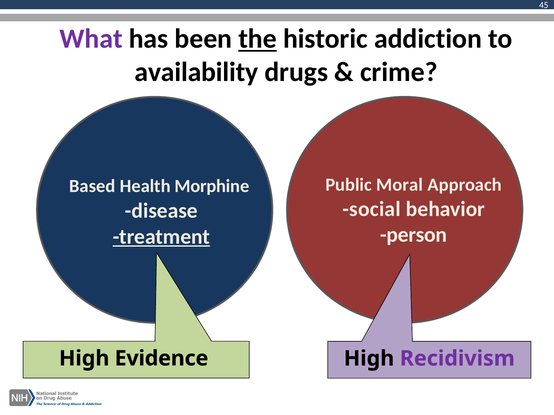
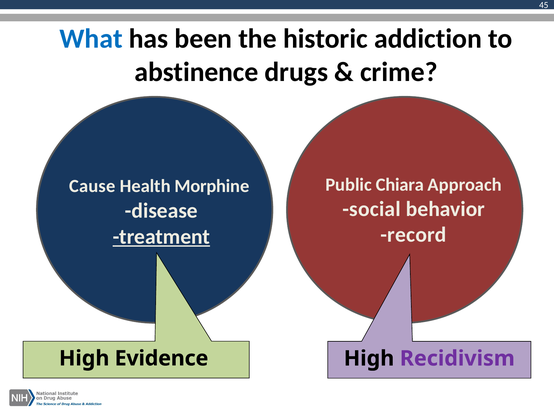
What colour: purple -> blue (91, 39)
the underline: present -> none (258, 39)
availability: availability -> abstinence (196, 72)
Moral: Moral -> Chiara (400, 185)
Based: Based -> Cause (92, 186)
person: person -> record (413, 235)
